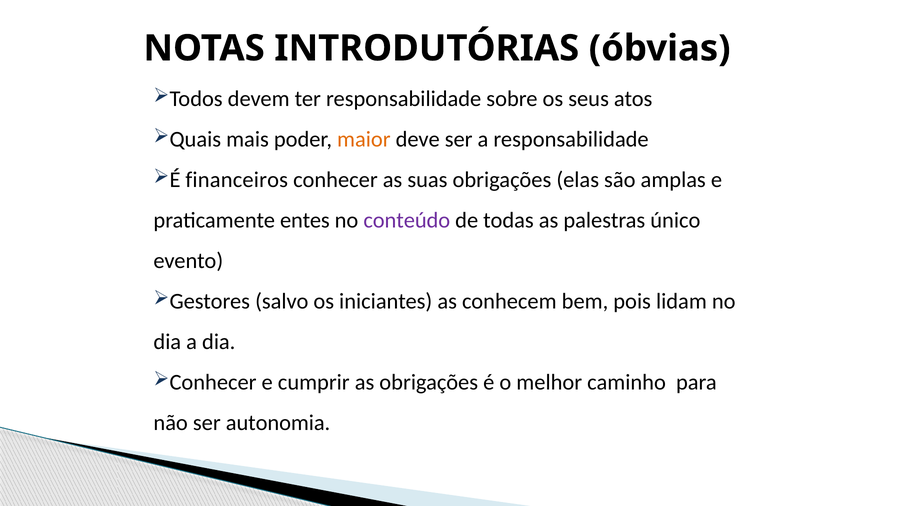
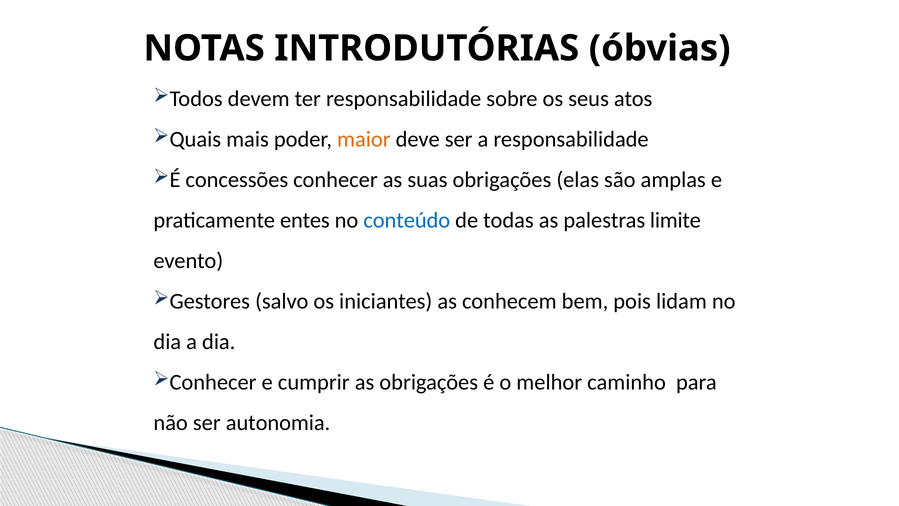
financeiros: financeiros -> concessões (237, 180)
conteúdo colour: purple -> blue (407, 220)
único: único -> limite (675, 220)
